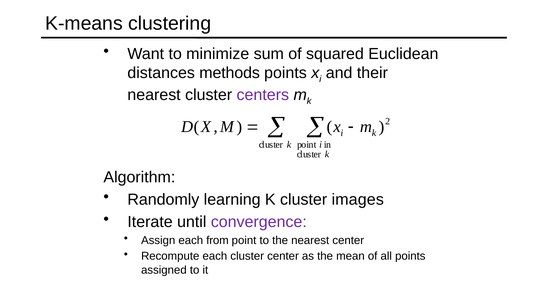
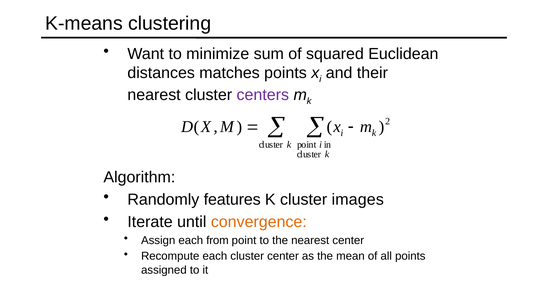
methods: methods -> matches (230, 73)
learning: learning -> features (232, 200)
convergence colour: purple -> orange (259, 222)
